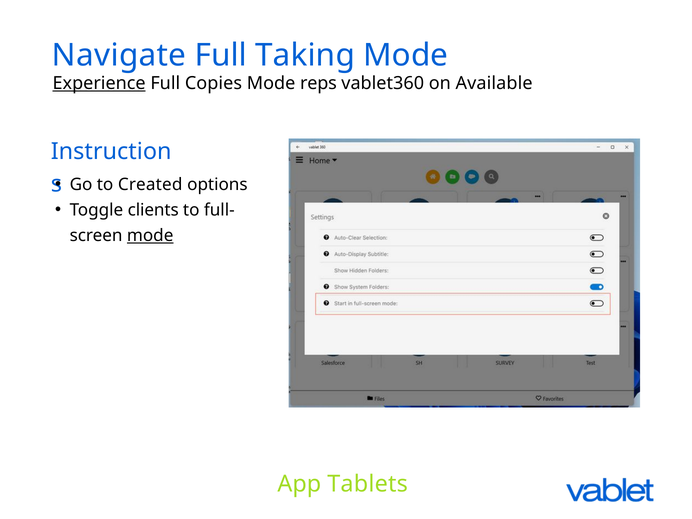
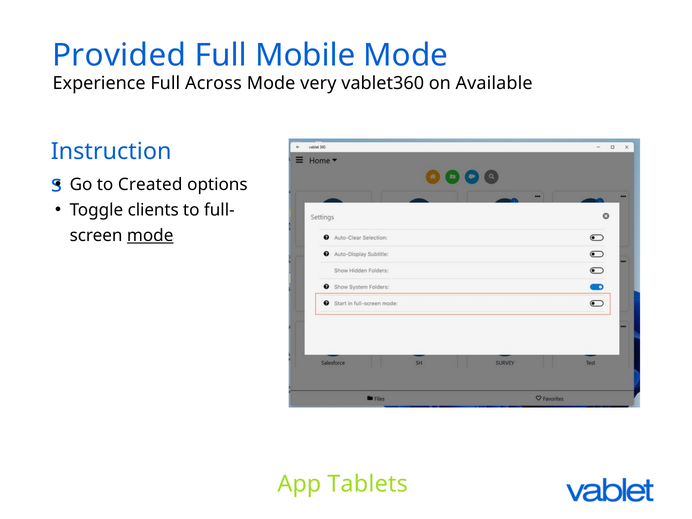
Navigate: Navigate -> Provided (119, 55)
Taking: Taking -> Mobile (305, 55)
Experience underline: present -> none (99, 83)
Copies: Copies -> Across (213, 83)
reps: reps -> very (318, 83)
